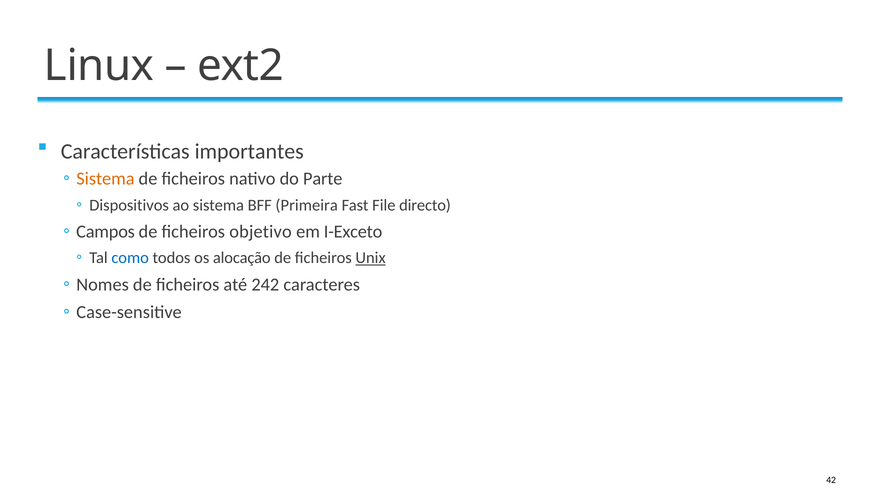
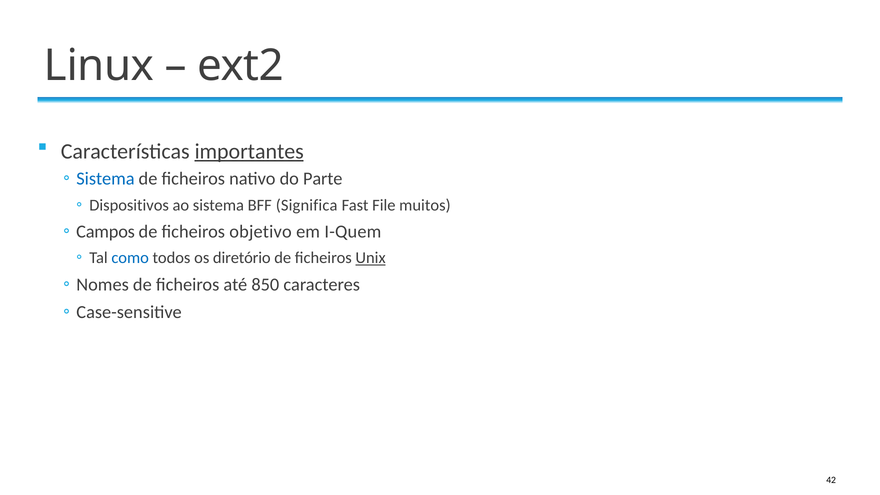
importantes underline: none -> present (249, 151)
Sistema colour: orange -> blue (105, 179)
Primeira: Primeira -> Significa (307, 205)
directo: directo -> muitos (425, 205)
I-Exceto: I-Exceto -> I-Quem (353, 232)
alocação: alocação -> diretório (242, 258)
242: 242 -> 850 (265, 285)
